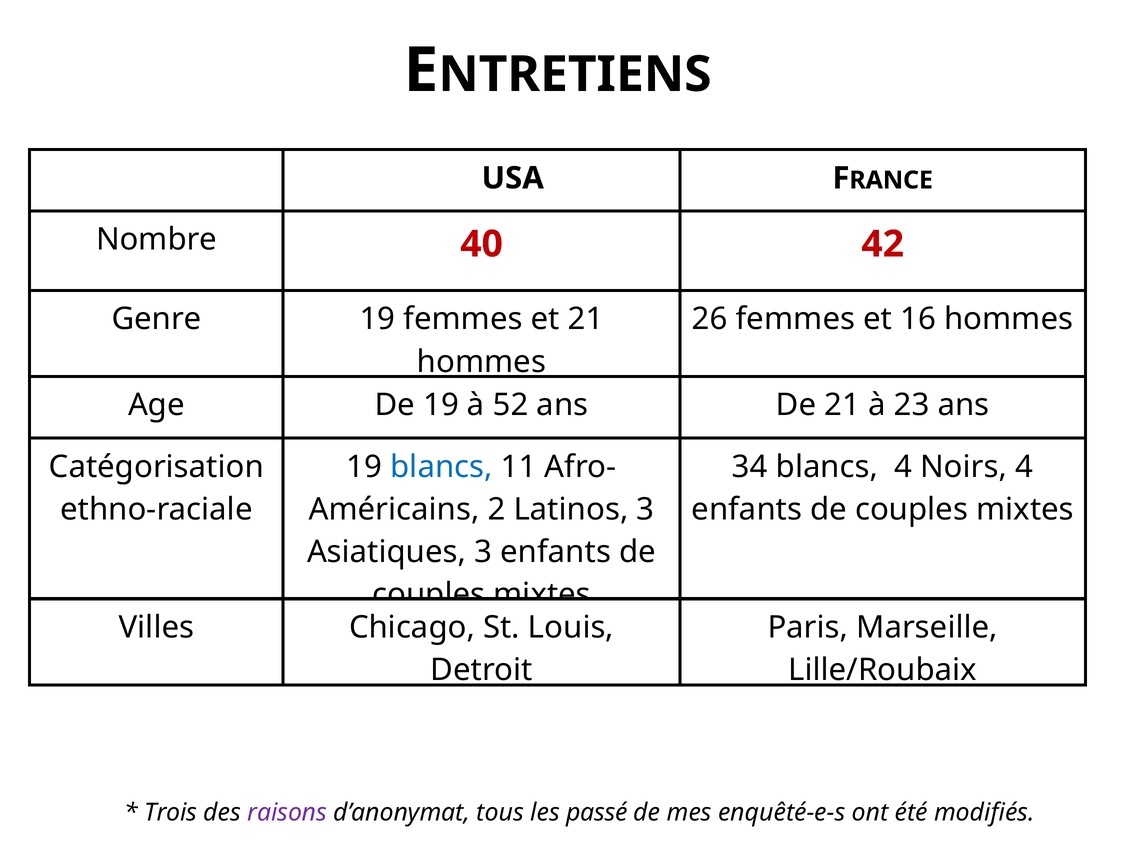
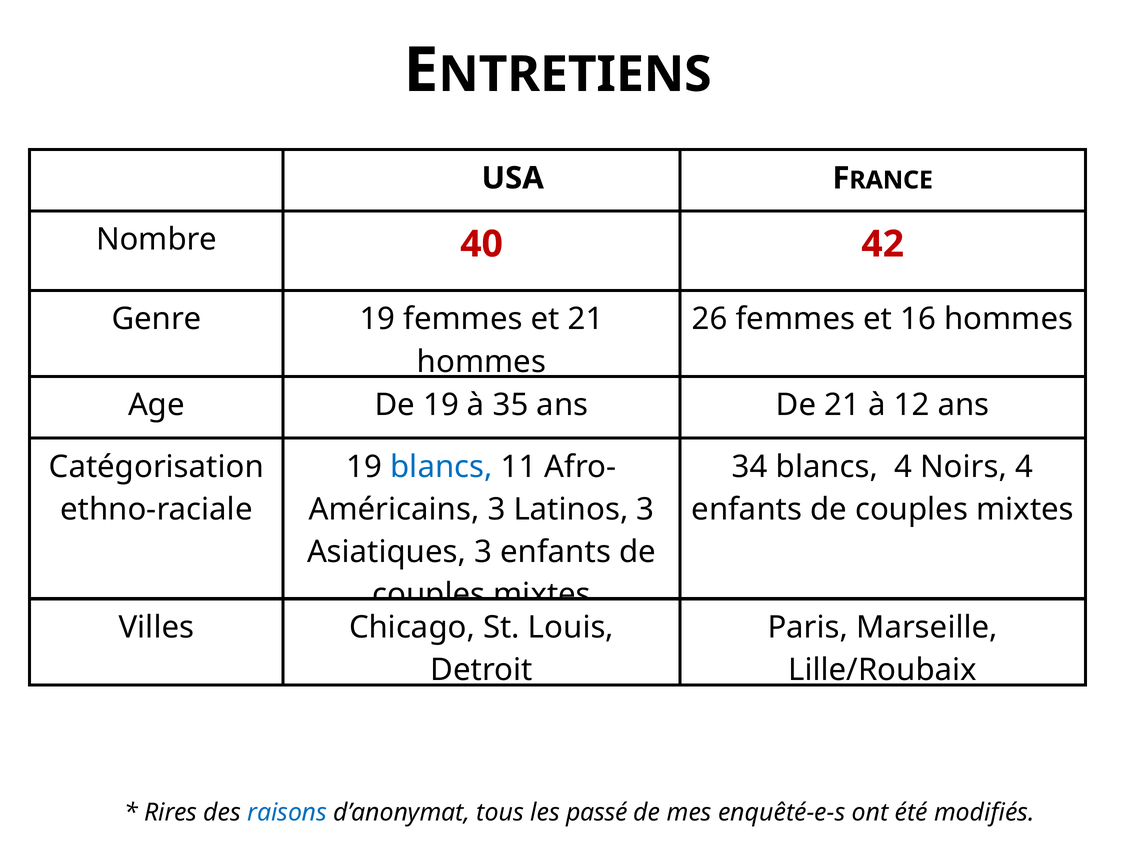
52: 52 -> 35 (511, 405)
23: 23 -> 12 (912, 405)
2: 2 -> 3 (497, 510)
Trois: Trois -> Rires (171, 813)
raisons colour: purple -> blue (287, 813)
